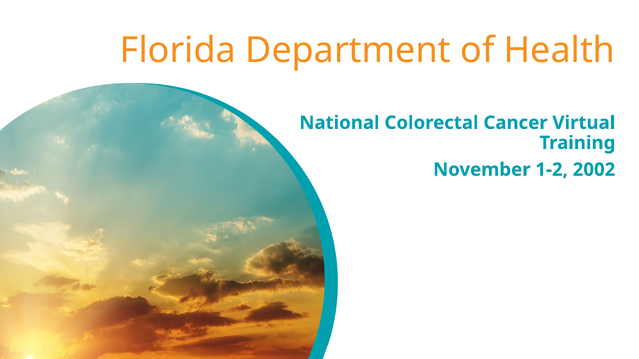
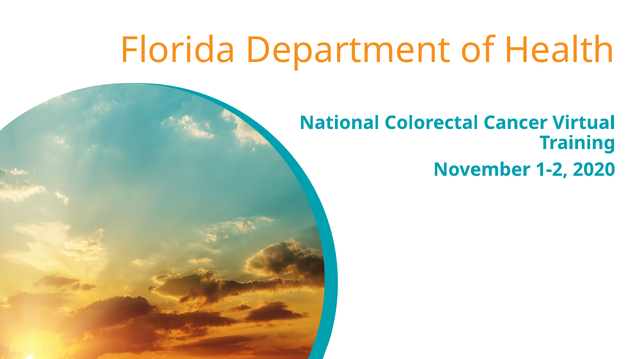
2002: 2002 -> 2020 (594, 170)
